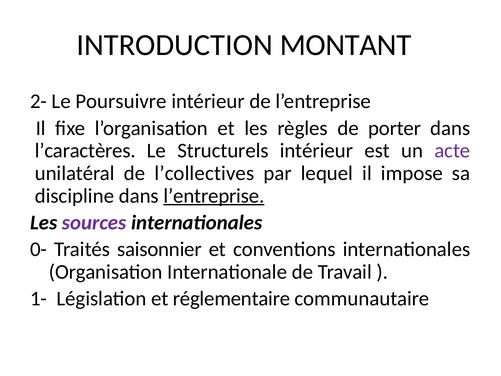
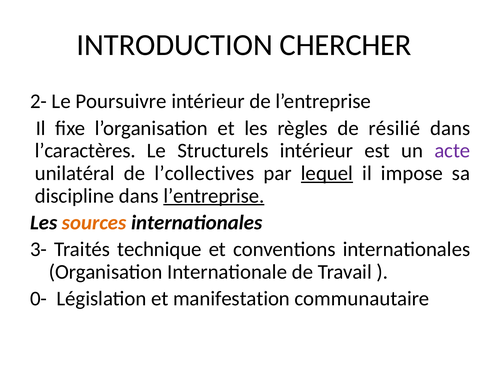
MONTANT: MONTANT -> CHERCHER (346, 45)
porter: porter -> résilié (394, 128)
lequel underline: none -> present (327, 173)
sources colour: purple -> orange (94, 222)
0-: 0- -> 3- (39, 249)
saisonnier: saisonnier -> technique (159, 249)
1-: 1- -> 0- (39, 298)
réglementaire: réglementaire -> manifestation (231, 298)
